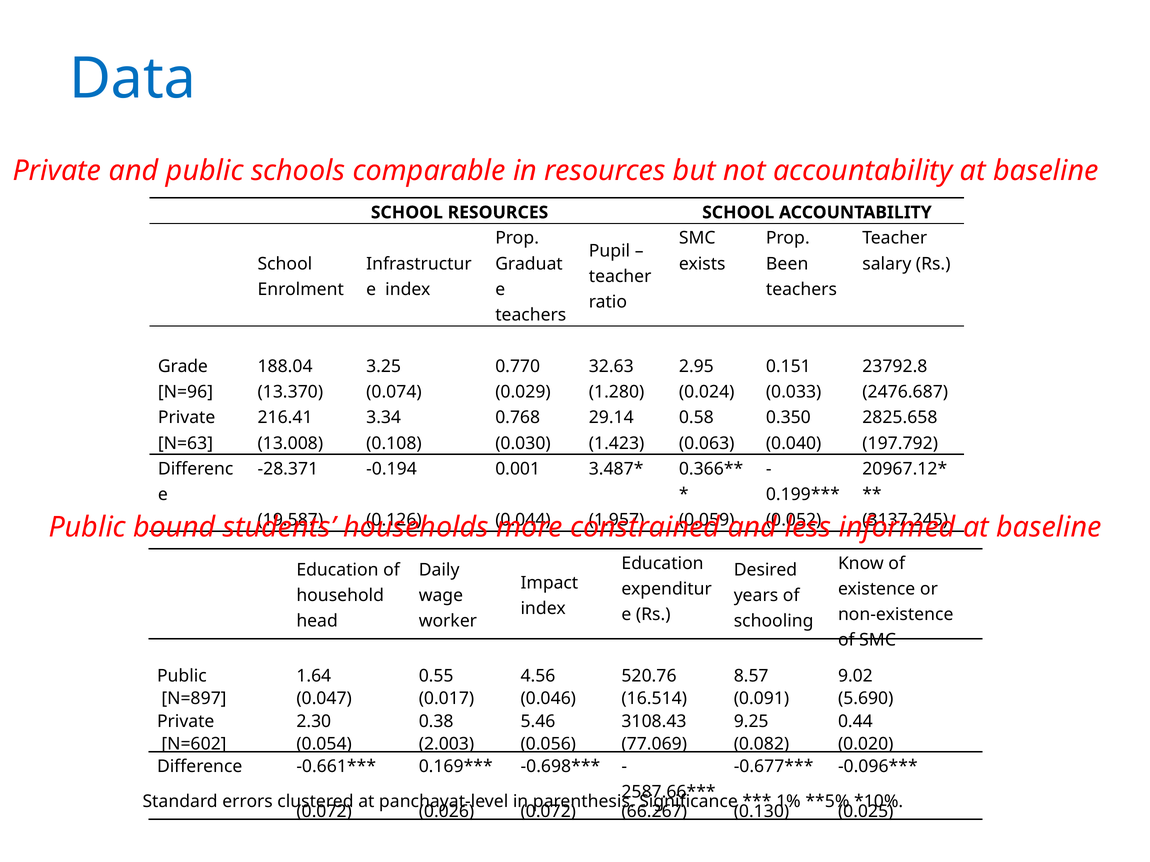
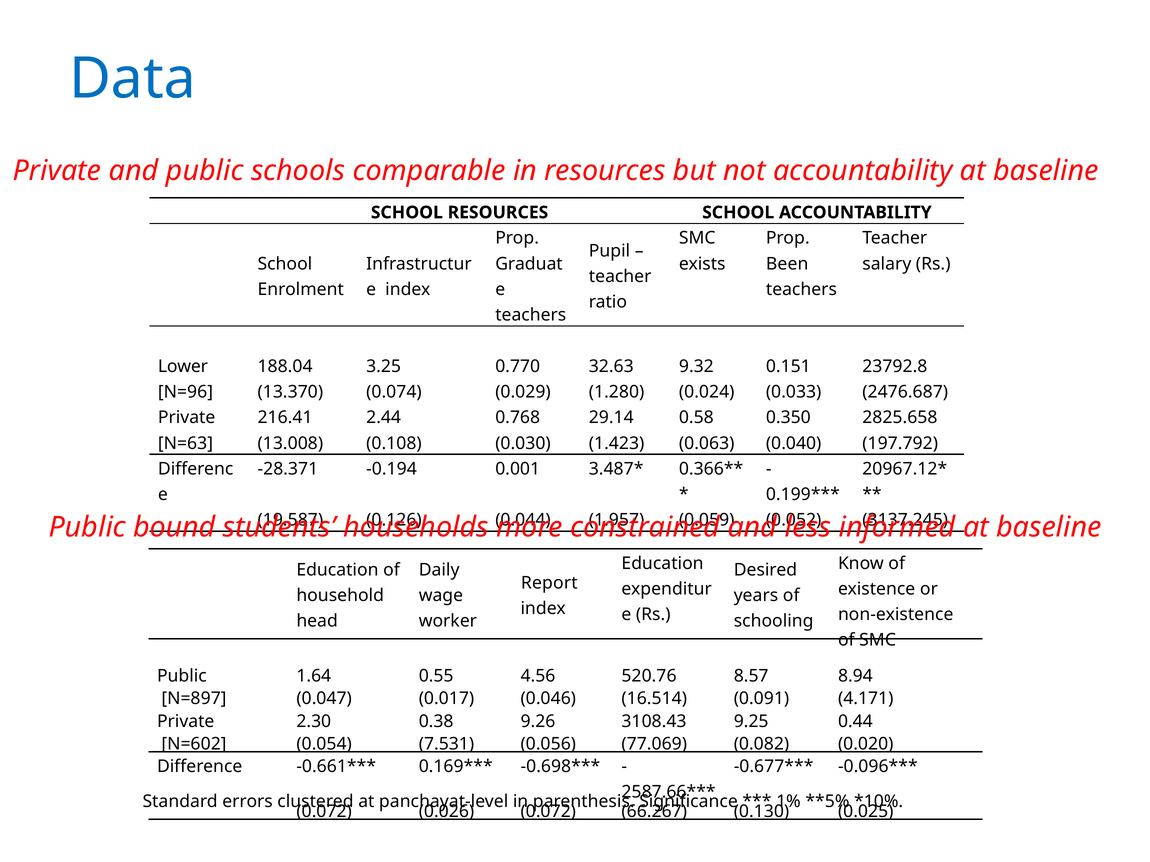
Grade: Grade -> Lower (183, 367)
2.95: 2.95 -> 9.32 (696, 367)
3.34: 3.34 -> 2.44 (384, 418)
Impact: Impact -> Report (549, 583)
9.02: 9.02 -> 8.94 (855, 676)
5.690: 5.690 -> 4.171 (866, 699)
5.46: 5.46 -> 9.26 (538, 722)
2.003: 2.003 -> 7.531 (446, 744)
